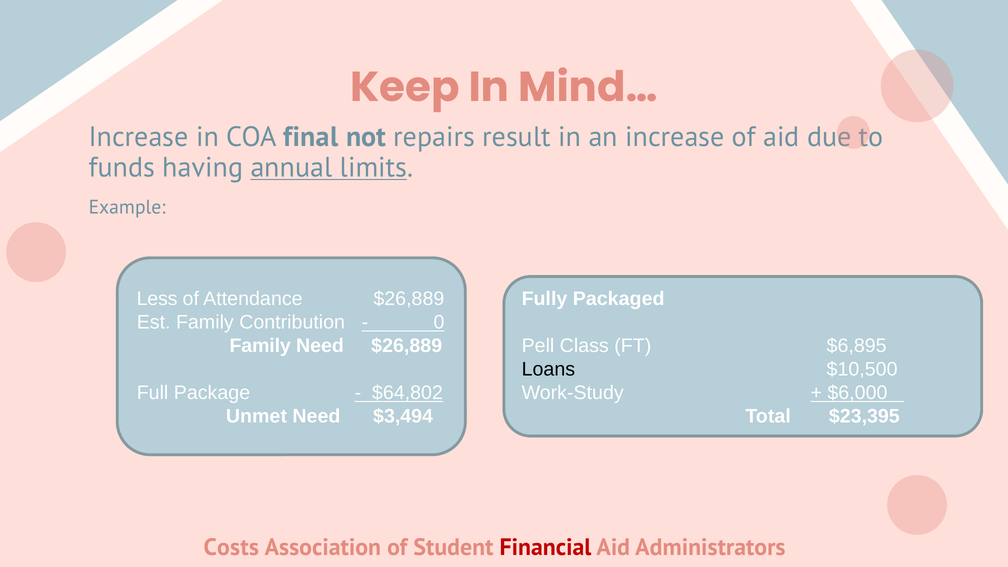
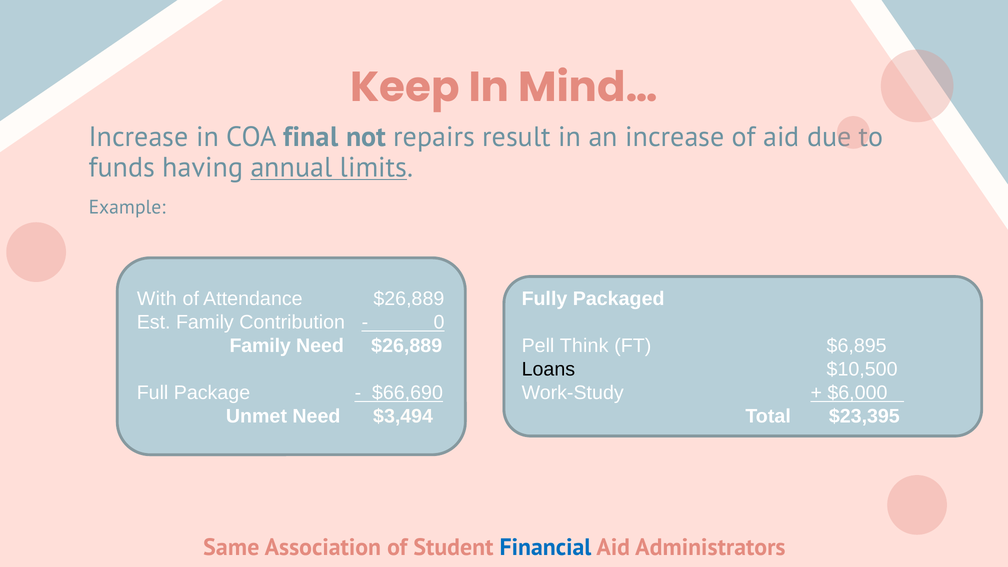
Less: Less -> With (157, 299)
Class: Class -> Think (584, 346)
$64,802: $64,802 -> $66,690 (407, 393)
Costs: Costs -> Same (231, 547)
Financial colour: red -> blue (545, 547)
